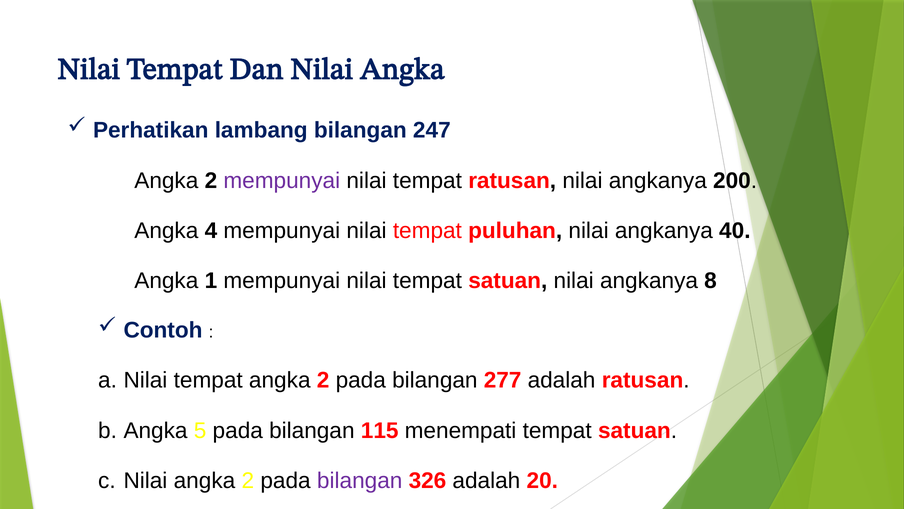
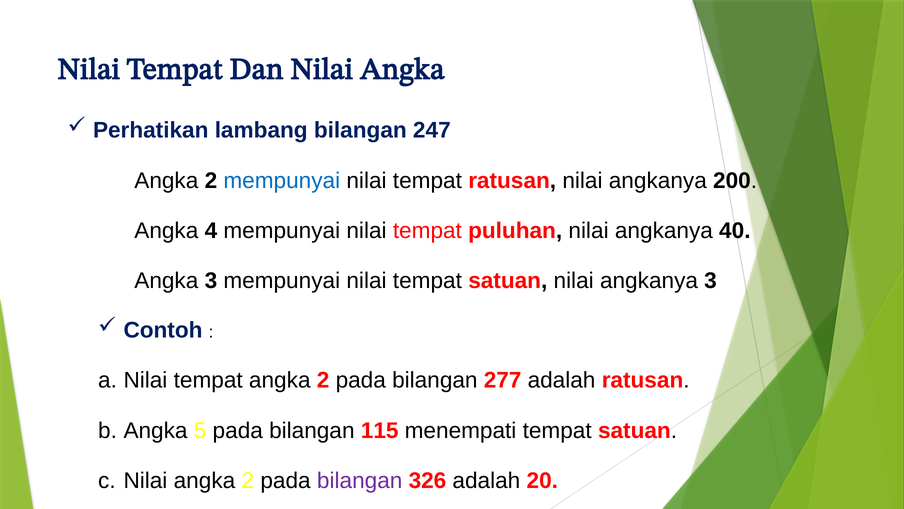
mempunyai colour: purple -> blue (282, 180)
Angka 1: 1 -> 3 (211, 281)
angkanya 8: 8 -> 3 (710, 281)
